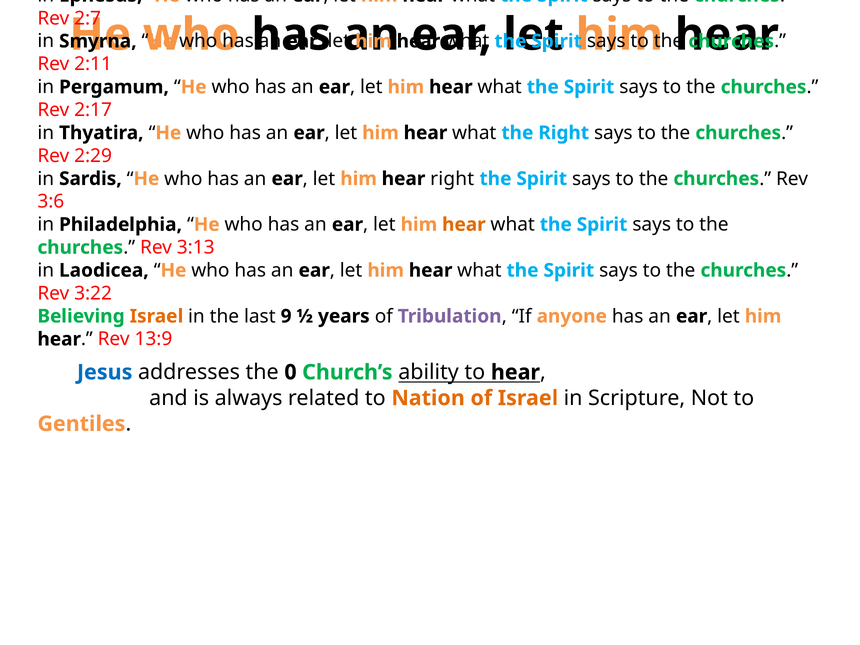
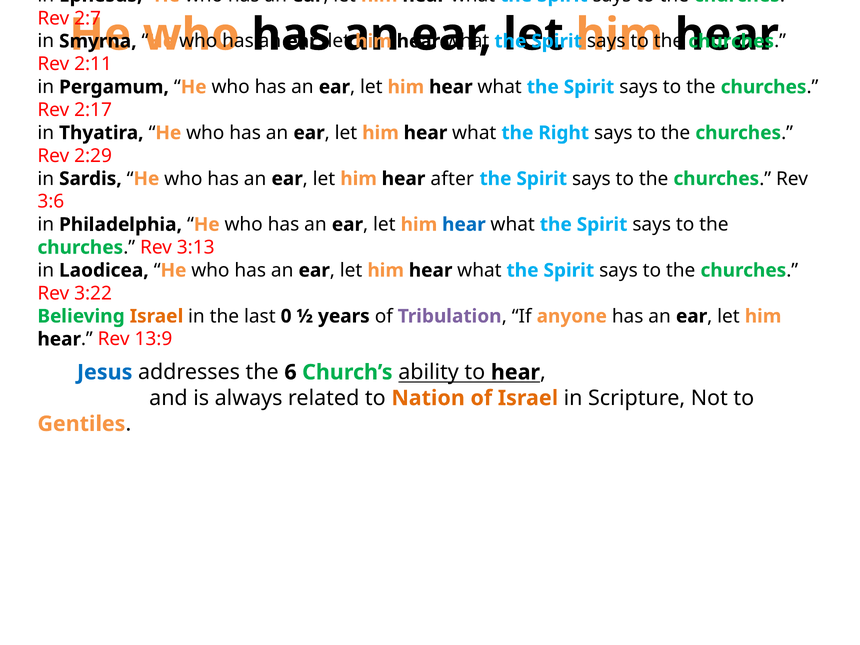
hear right: right -> after (452, 179)
hear colour: orange -> blue (464, 225)
9: 9 -> 0 (286, 316)
0: 0 -> 6 (290, 372)
